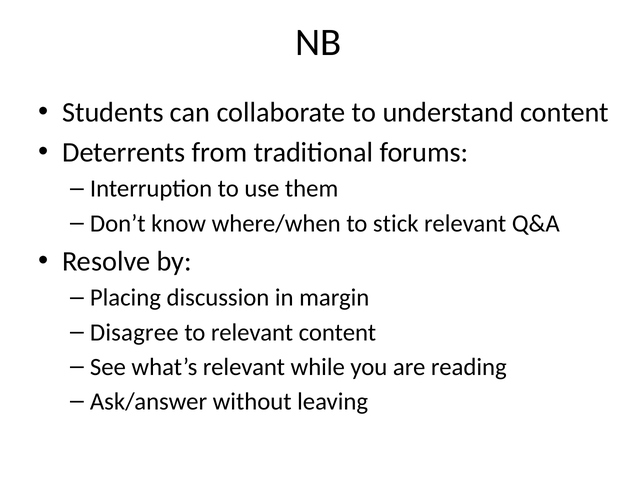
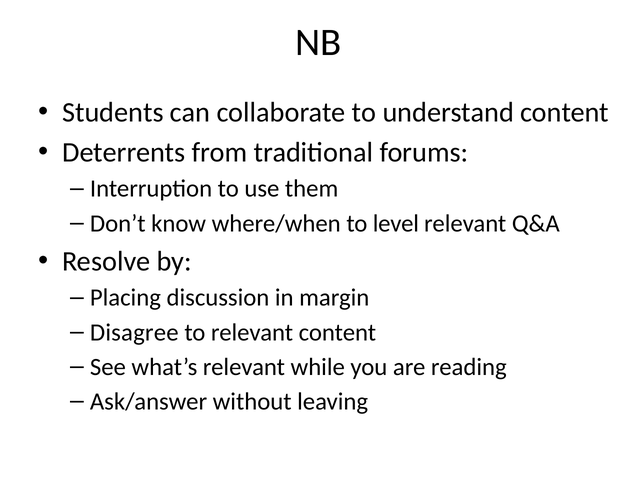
stick: stick -> level (396, 223)
